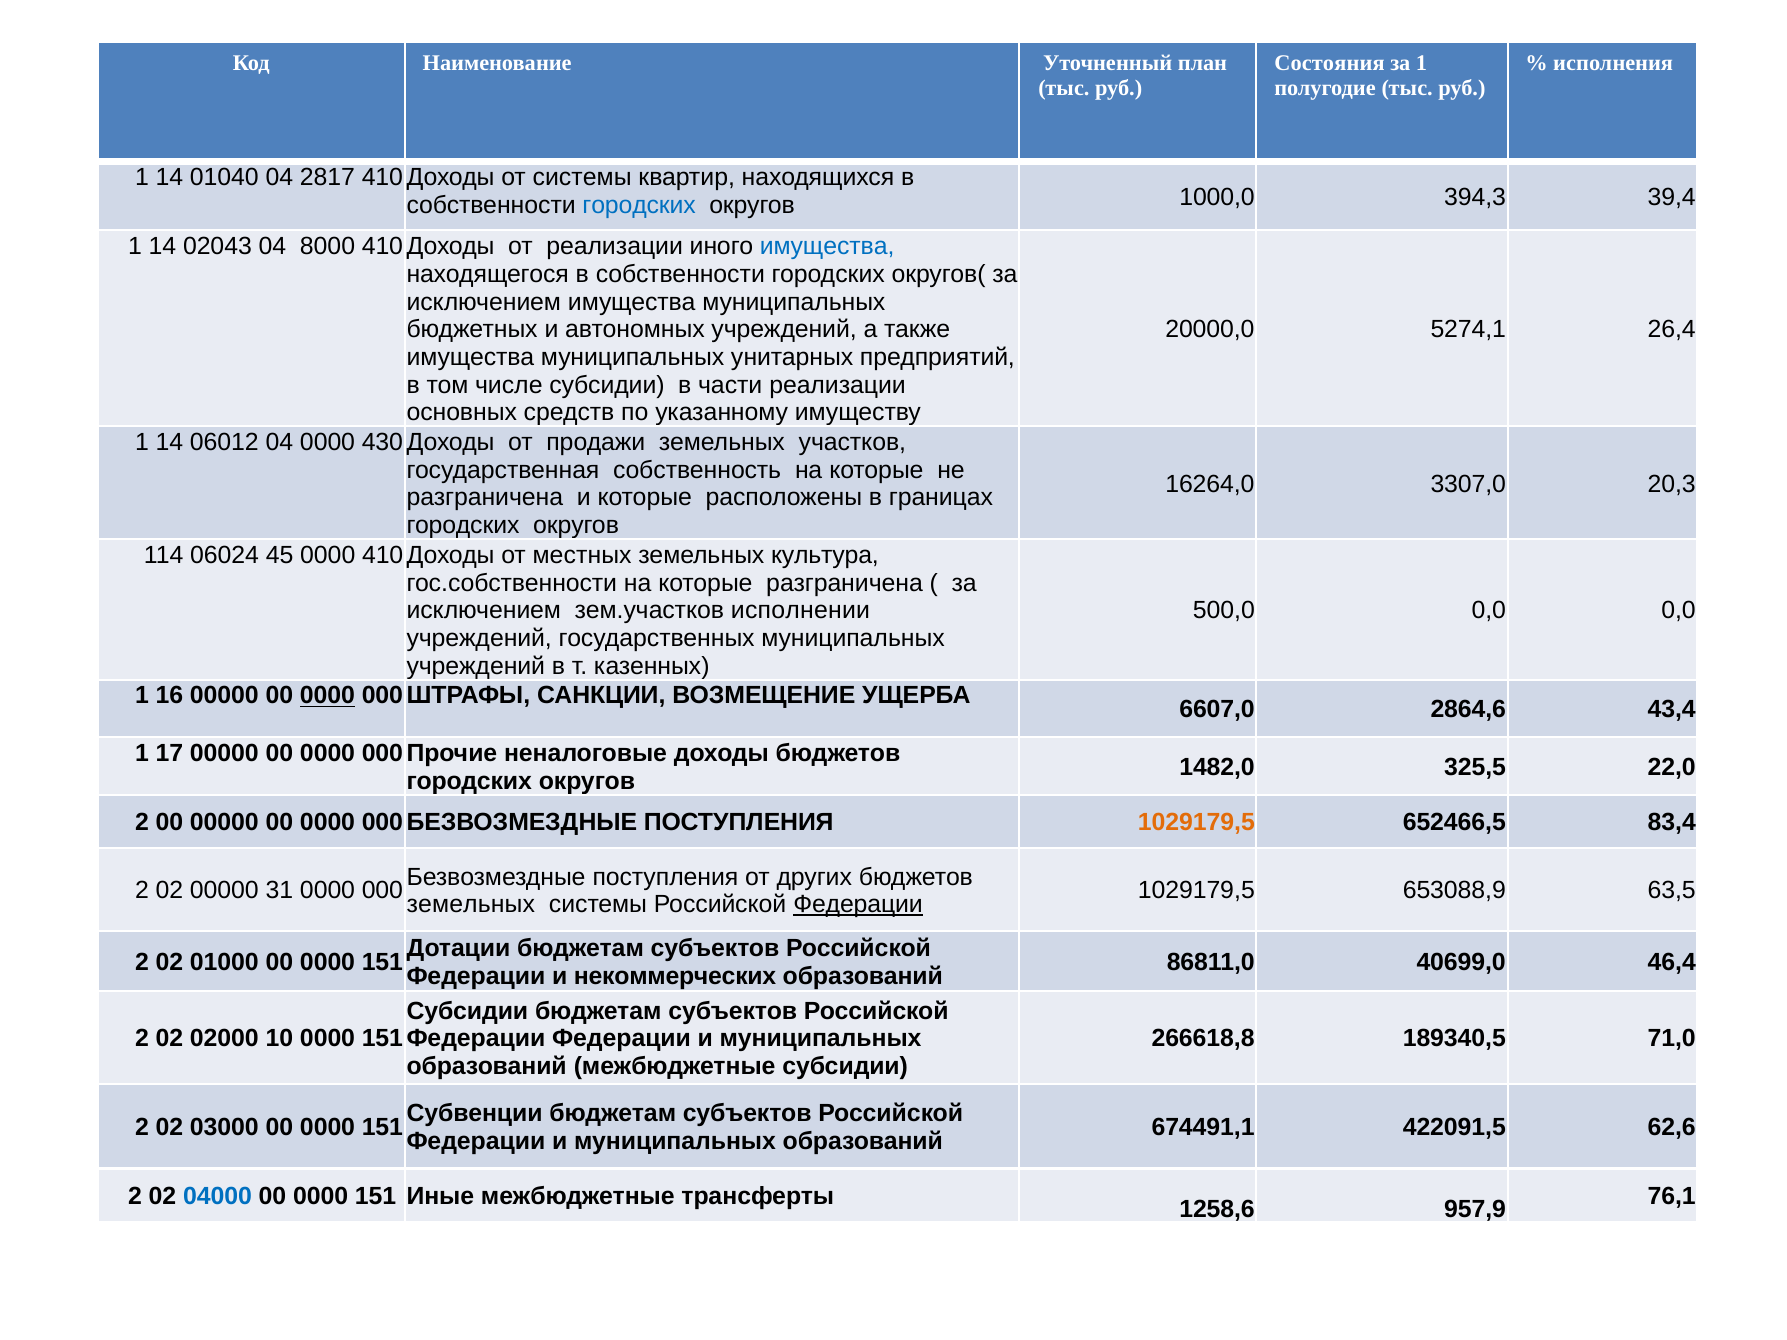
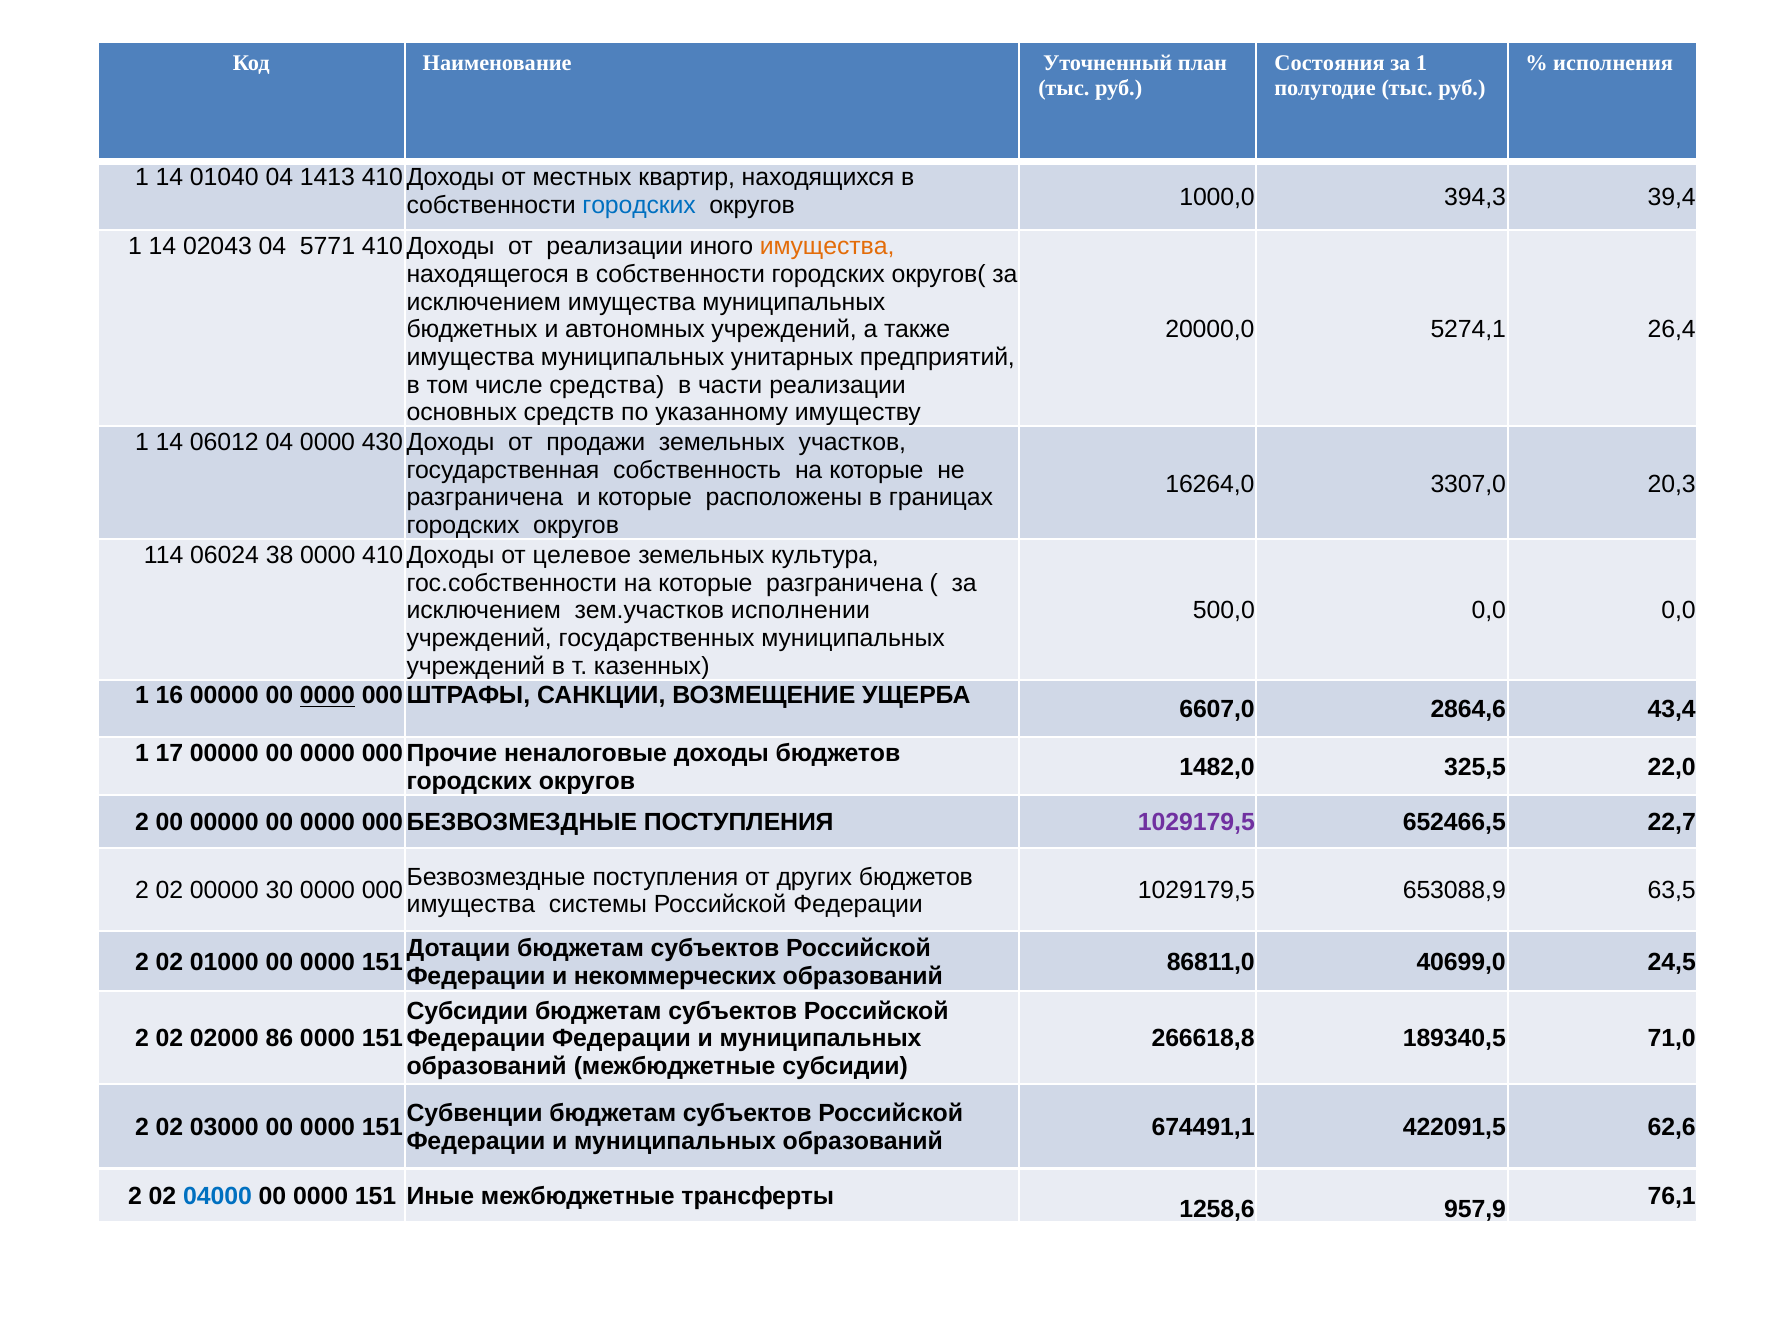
2817: 2817 -> 1413 (327, 177)
от системы: системы -> местных (582, 177)
8000: 8000 -> 5771 (327, 246)
имущества colour: blue -> orange (827, 246)
числе субсидии: субсидии -> средства (607, 385)
45: 45 -> 38 (280, 555)
местных: местных -> целевое (582, 555)
1029179,5 colour: orange -> purple (1196, 823)
83,4: 83,4 -> 22,7 (1672, 823)
31: 31 -> 30 (279, 891)
земельных: земельных -> имущества (471, 905)
Федерации underline: present -> none (858, 905)
46,4: 46,4 -> 24,5 (1672, 962)
10: 10 -> 86 (279, 1039)
